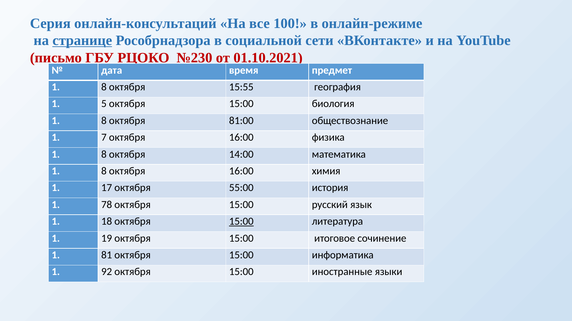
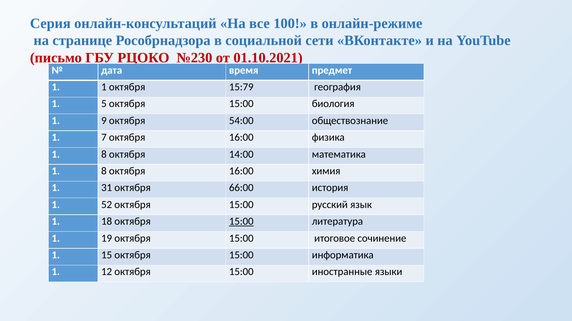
странице underline: present -> none (82, 41)
8: 8 -> 1 (104, 87)
15:55: 15:55 -> 15:79 (241, 87)
8: 8 -> 9 (104, 121)
81:00: 81:00 -> 54:00 (241, 121)
17: 17 -> 31 (107, 188)
55:00: 55:00 -> 66:00 (241, 188)
78: 78 -> 52 (107, 205)
81: 81 -> 15 (107, 256)
92: 92 -> 12 (107, 272)
